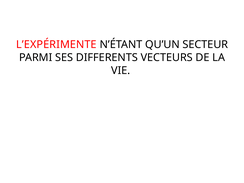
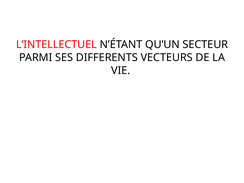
L’EXPÉRIMENTE: L’EXPÉRIMENTE -> L’INTELLECTUEL (56, 44)
